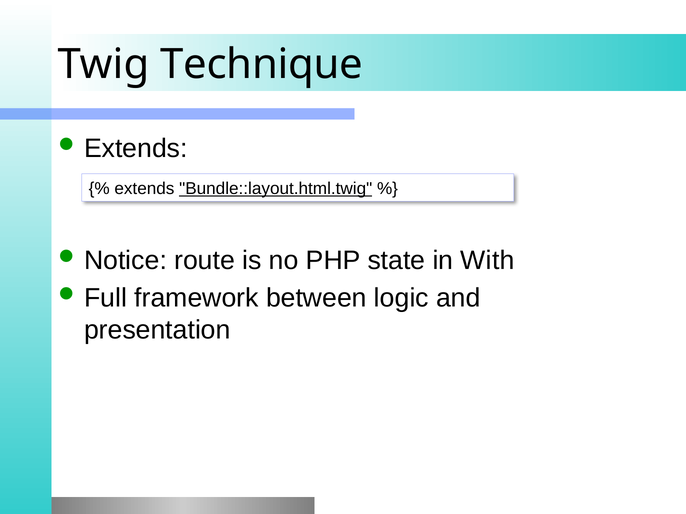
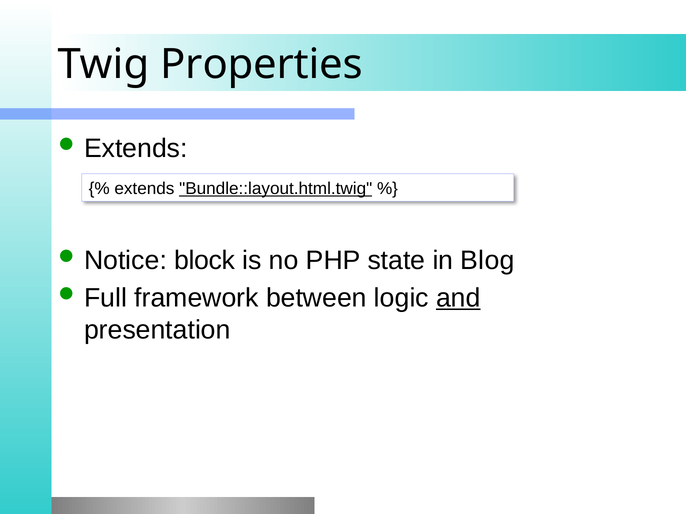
Technique: Technique -> Properties (262, 64)
route: route -> block (205, 261)
With: With -> Blog (488, 261)
and underline: none -> present (458, 298)
